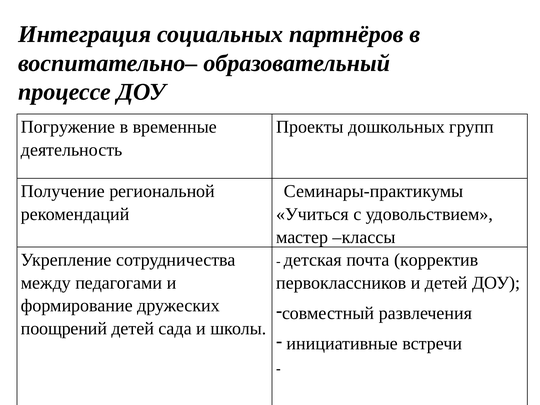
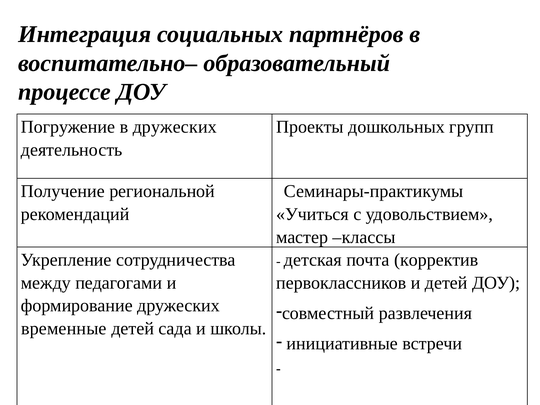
в временные: временные -> дружеских (175, 127)
поощрений: поощрений -> временные (64, 329)
